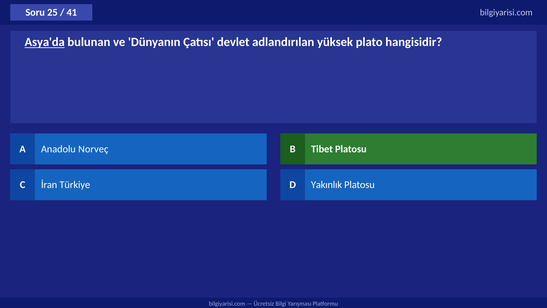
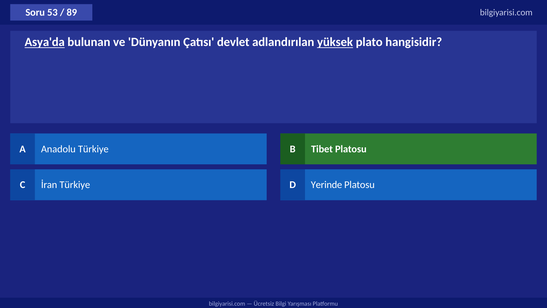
25: 25 -> 53 (52, 13)
41: 41 -> 89 (72, 13)
yüksek underline: none -> present (335, 42)
Anadolu Norveç: Norveç -> Türkiye (93, 149)
Yakınlık: Yakınlık -> Yerinde (327, 185)
